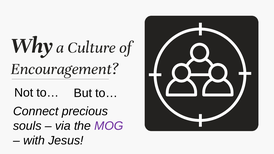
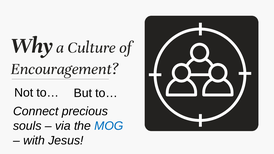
MOG colour: purple -> blue (109, 126)
